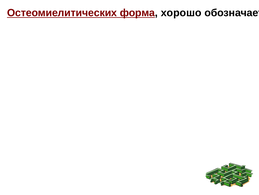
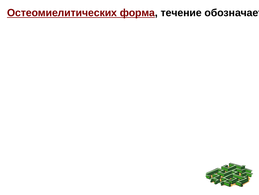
форма хорошо: хорошо -> течение (181, 13)
